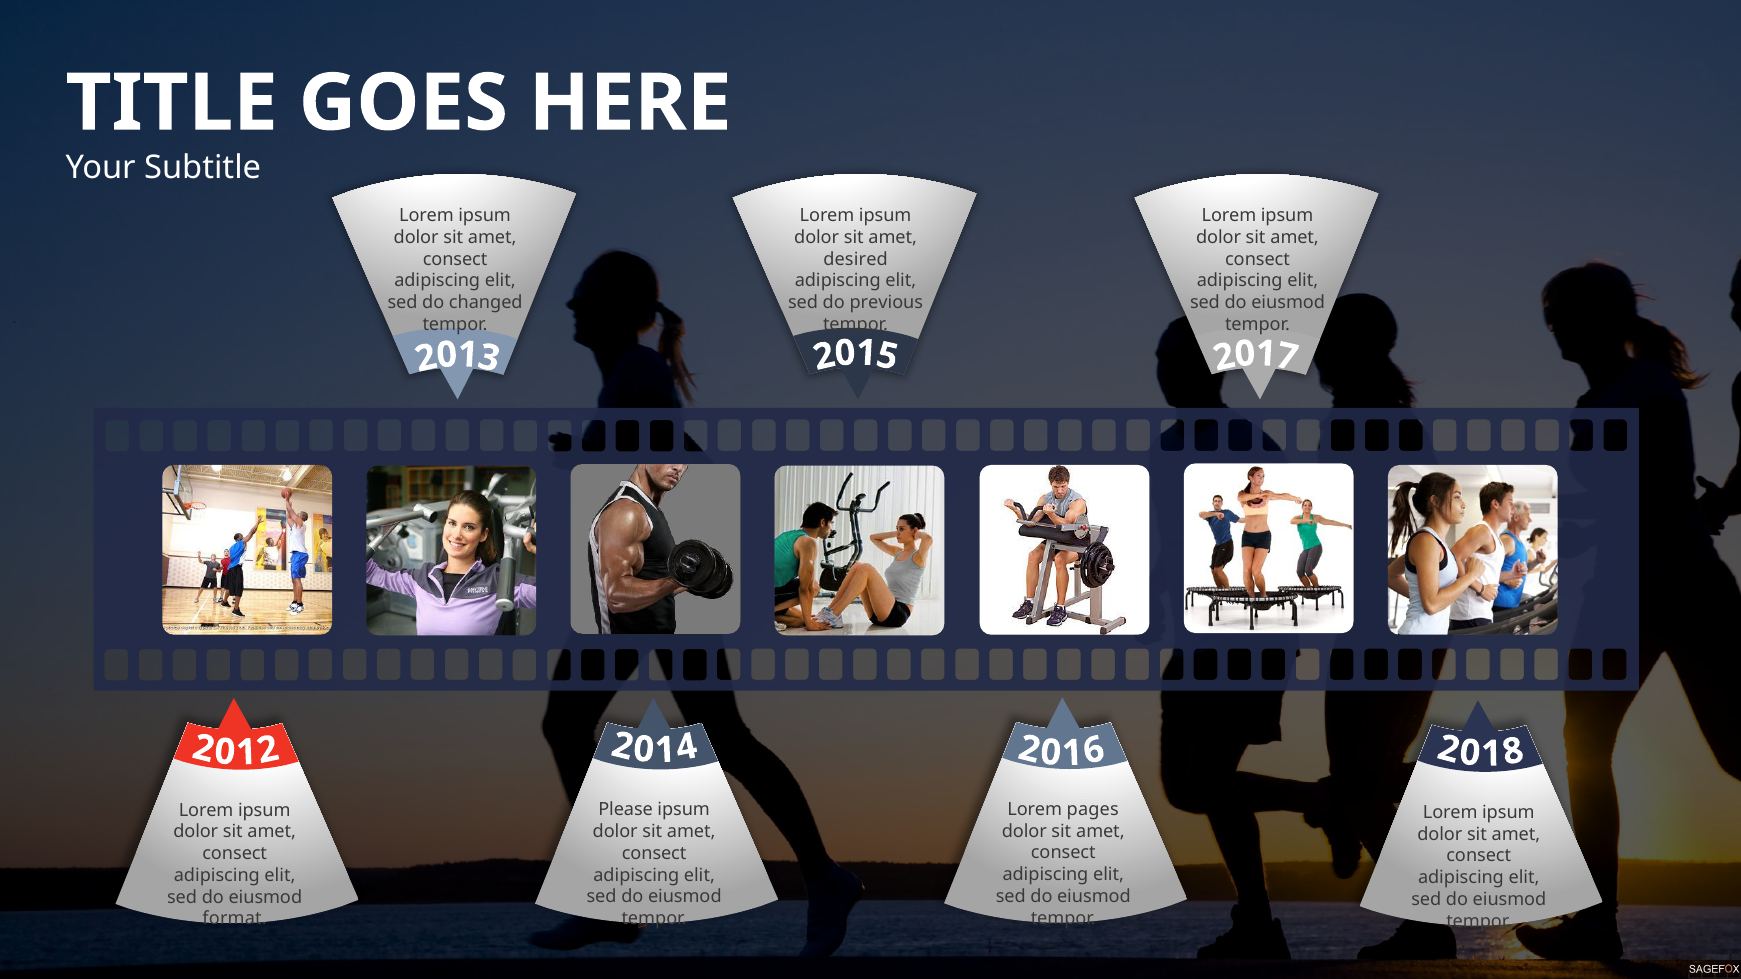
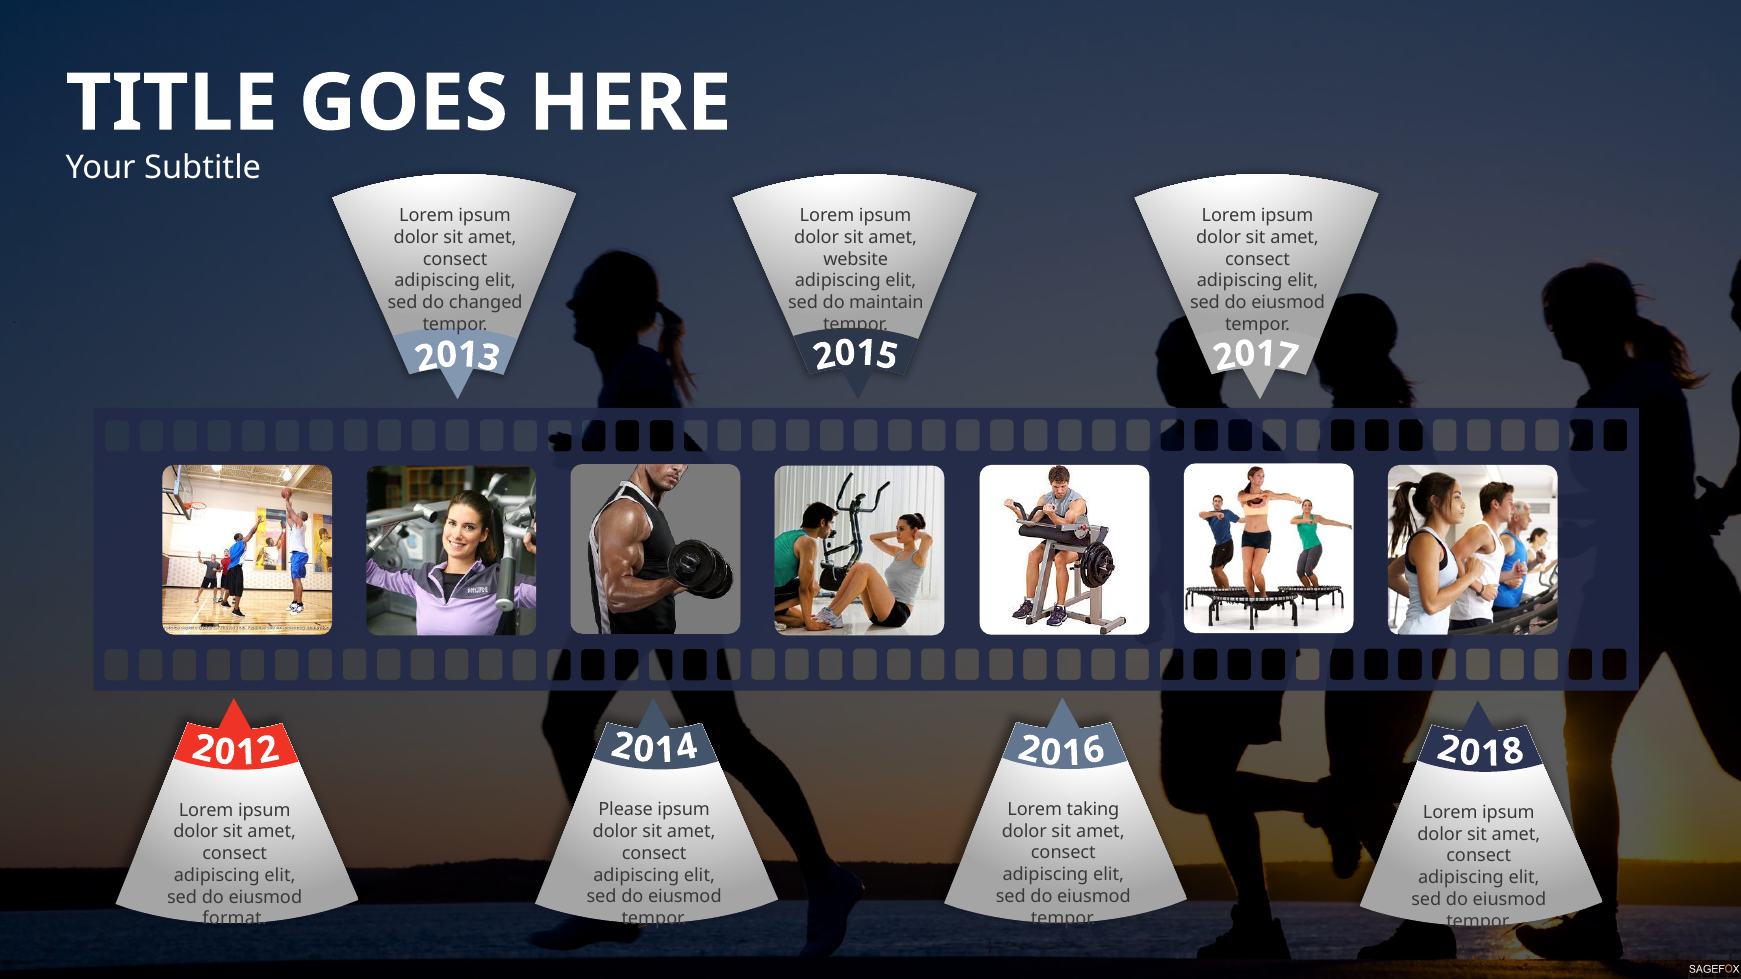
desired: desired -> website (856, 259)
previous: previous -> maintain (886, 303)
pages: pages -> taking (1093, 810)
